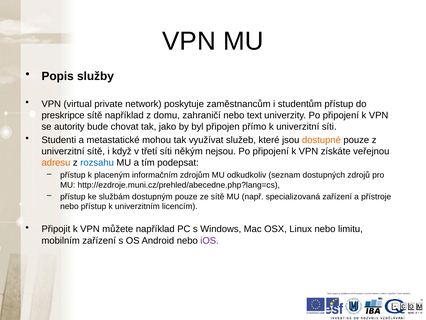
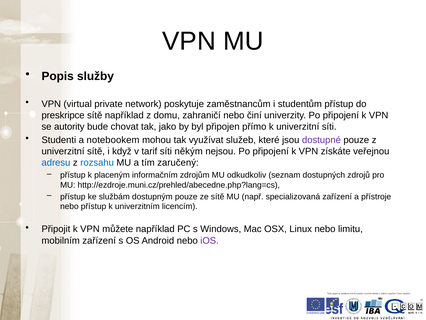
text: text -> činí (254, 115)
metastatické: metastatické -> notebookem (113, 140)
dostupné colour: orange -> purple (321, 140)
třetí: třetí -> tarif (149, 151)
adresu colour: orange -> blue (56, 163)
podepsat: podepsat -> zaručený (178, 163)
